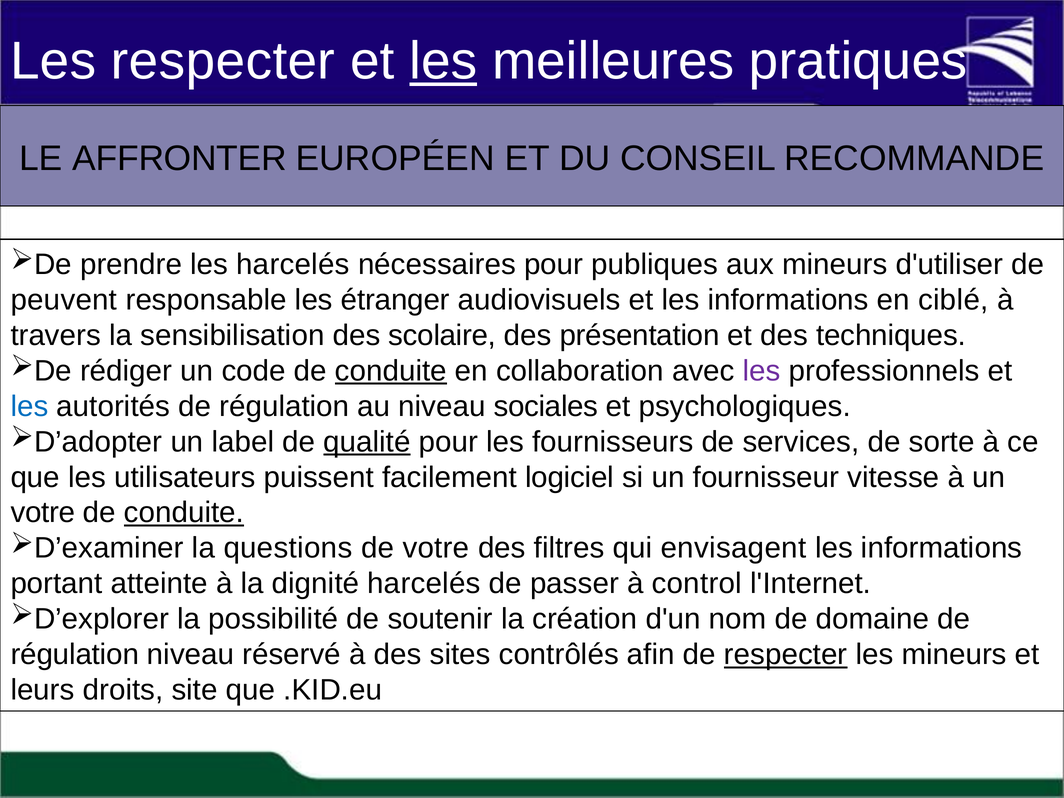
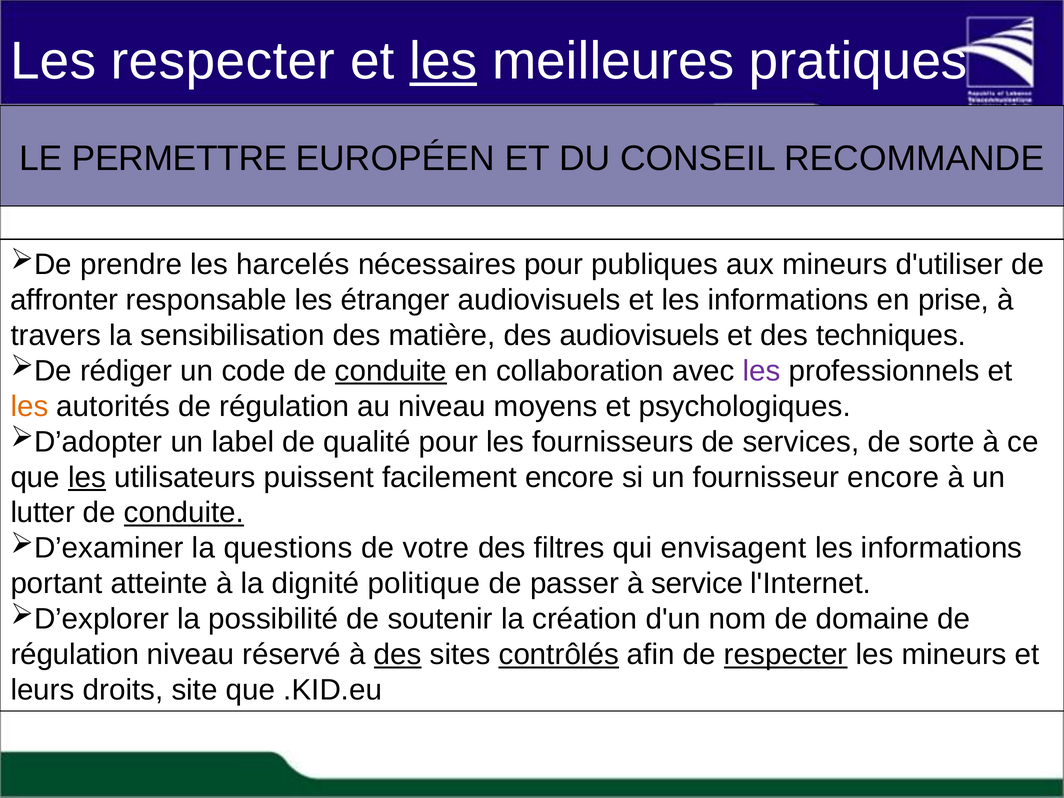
AFFRONTER: AFFRONTER -> PERMETTRE (180, 158)
peuvent: peuvent -> affronter (64, 300)
ciblé: ciblé -> prise (954, 300)
scolaire: scolaire -> matière (442, 335)
des présentation: présentation -> audiovisuels (640, 335)
les colour: blue -> orange (29, 406)
sociales: sociales -> moyens (546, 406)
qualité underline: present -> none (367, 442)
les underline: none -> present (87, 477)
facilement logiciel: logiciel -> encore (570, 477)
fournisseur vitesse: vitesse -> encore (893, 477)
votre: votre -> lutter (43, 513)
dignité harcelés: harcelés -> politique (424, 584)
control: control -> service (697, 584)
des underline: none -> present (398, 655)
contrôlés underline: none -> present (559, 655)
